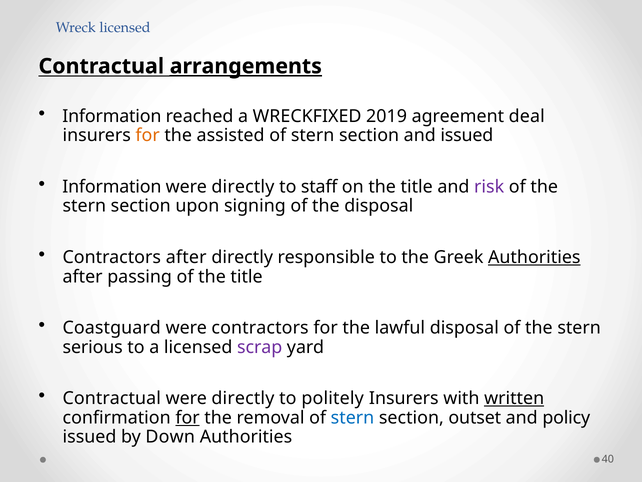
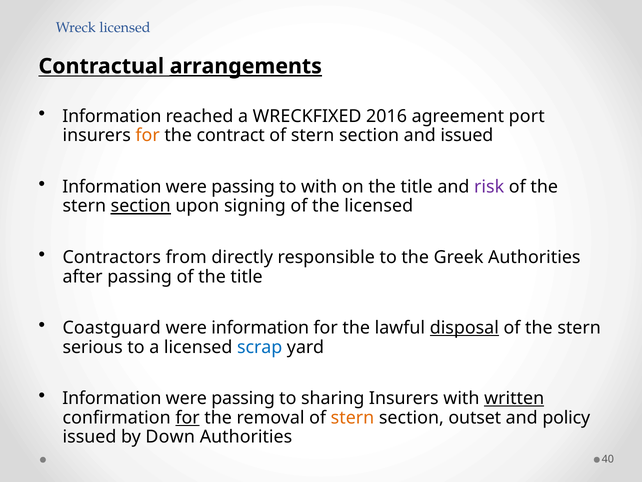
2019: 2019 -> 2016 (387, 116)
deal: deal -> port (527, 116)
assisted: assisted -> contract (231, 135)
directly: directly -> passing (243, 187)
to staff: staff -> with (319, 187)
section underline: none -> present (141, 206)
the disposal: disposal -> licensed (379, 206)
Contractors after: after -> from (186, 257)
Authorities underline: present -> none (534, 257)
were contractors: contractors -> information (260, 328)
disposal underline: none -> present (464, 328)
scrap colour: purple -> blue (260, 347)
Contractual: Contractual -> Information (112, 398)
directly: directly -> passing (243, 398)
politely: politely -> sharing (333, 398)
stern colour: blue -> orange (353, 417)
